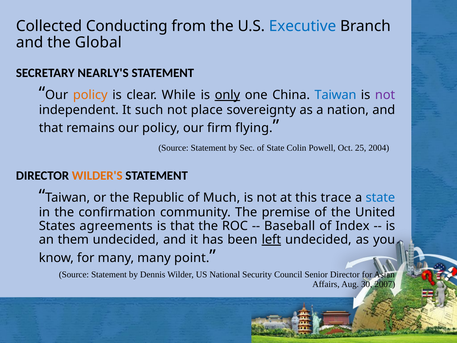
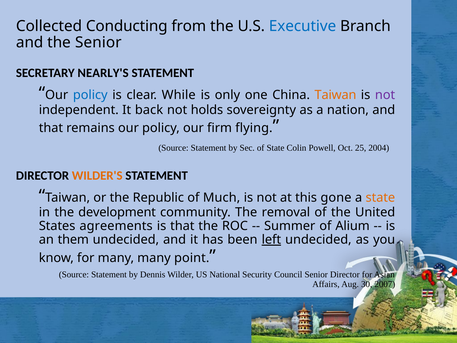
the Global: Global -> Senior (98, 42)
policy colour: orange -> blue (90, 95)
only underline: present -> none (227, 95)
Taiwan colour: blue -> orange (335, 95)
such: such -> back (149, 110)
place: place -> holds (207, 110)
trace: trace -> gone (336, 197)
state colour: blue -> orange (380, 197)
confirmation: confirmation -> development (117, 212)
premise: premise -> removal (286, 212)
Baseball: Baseball -> Summer (290, 226)
Index: Index -> Alium (353, 226)
